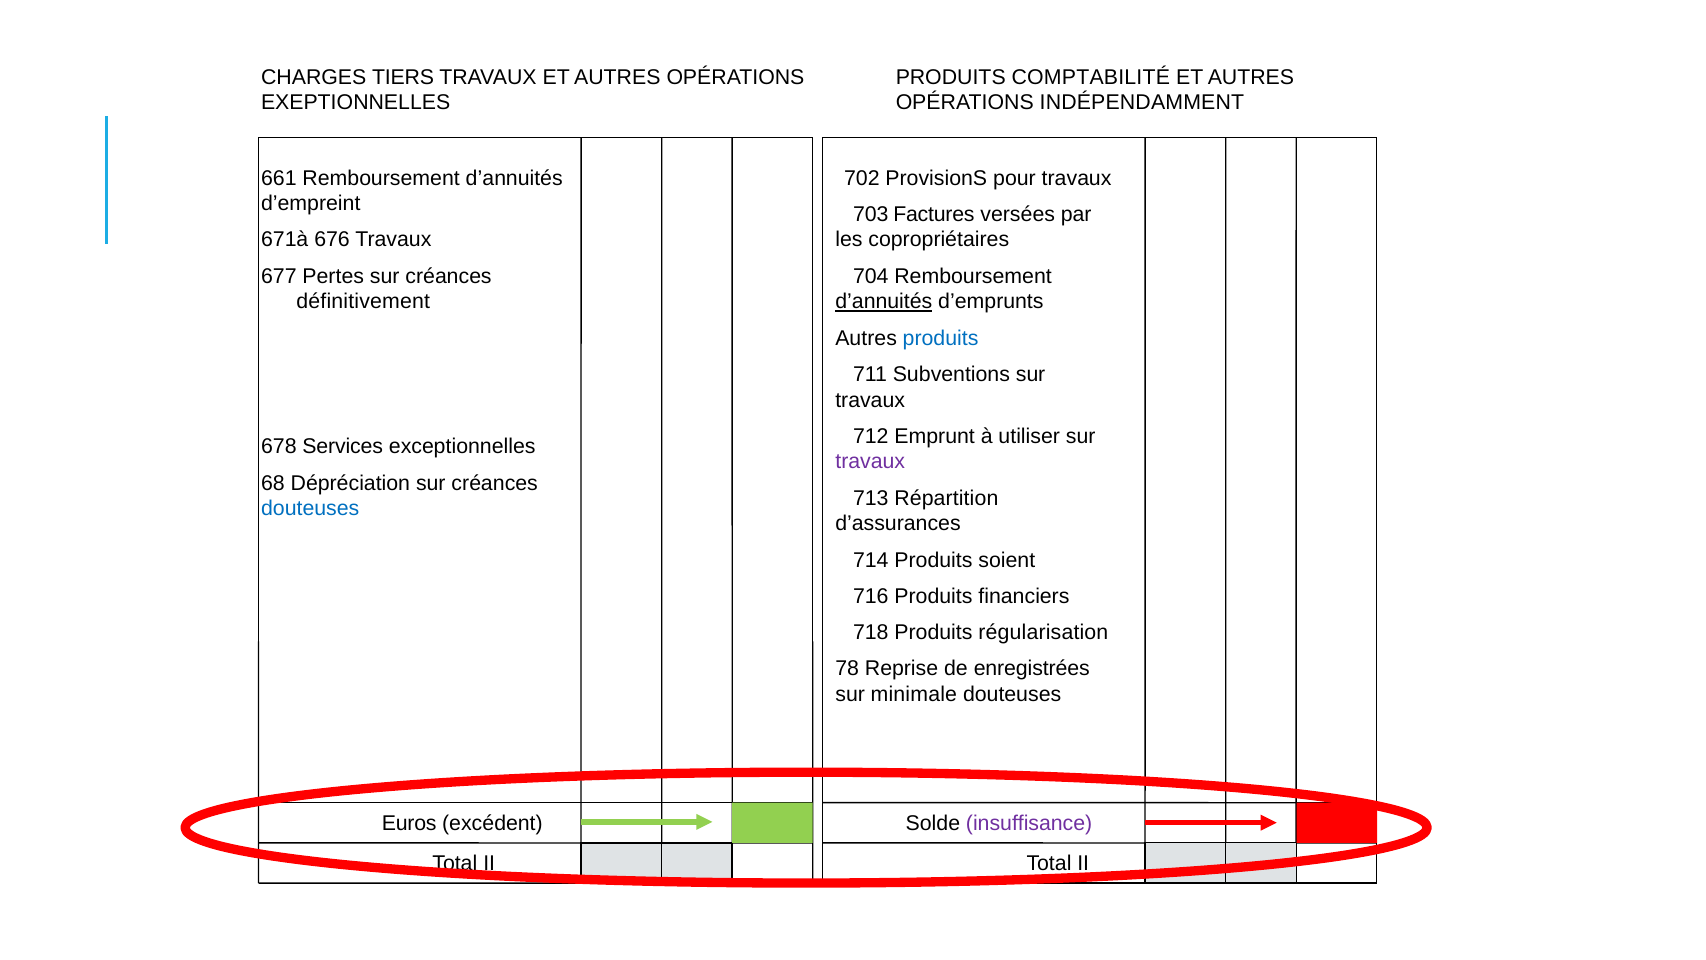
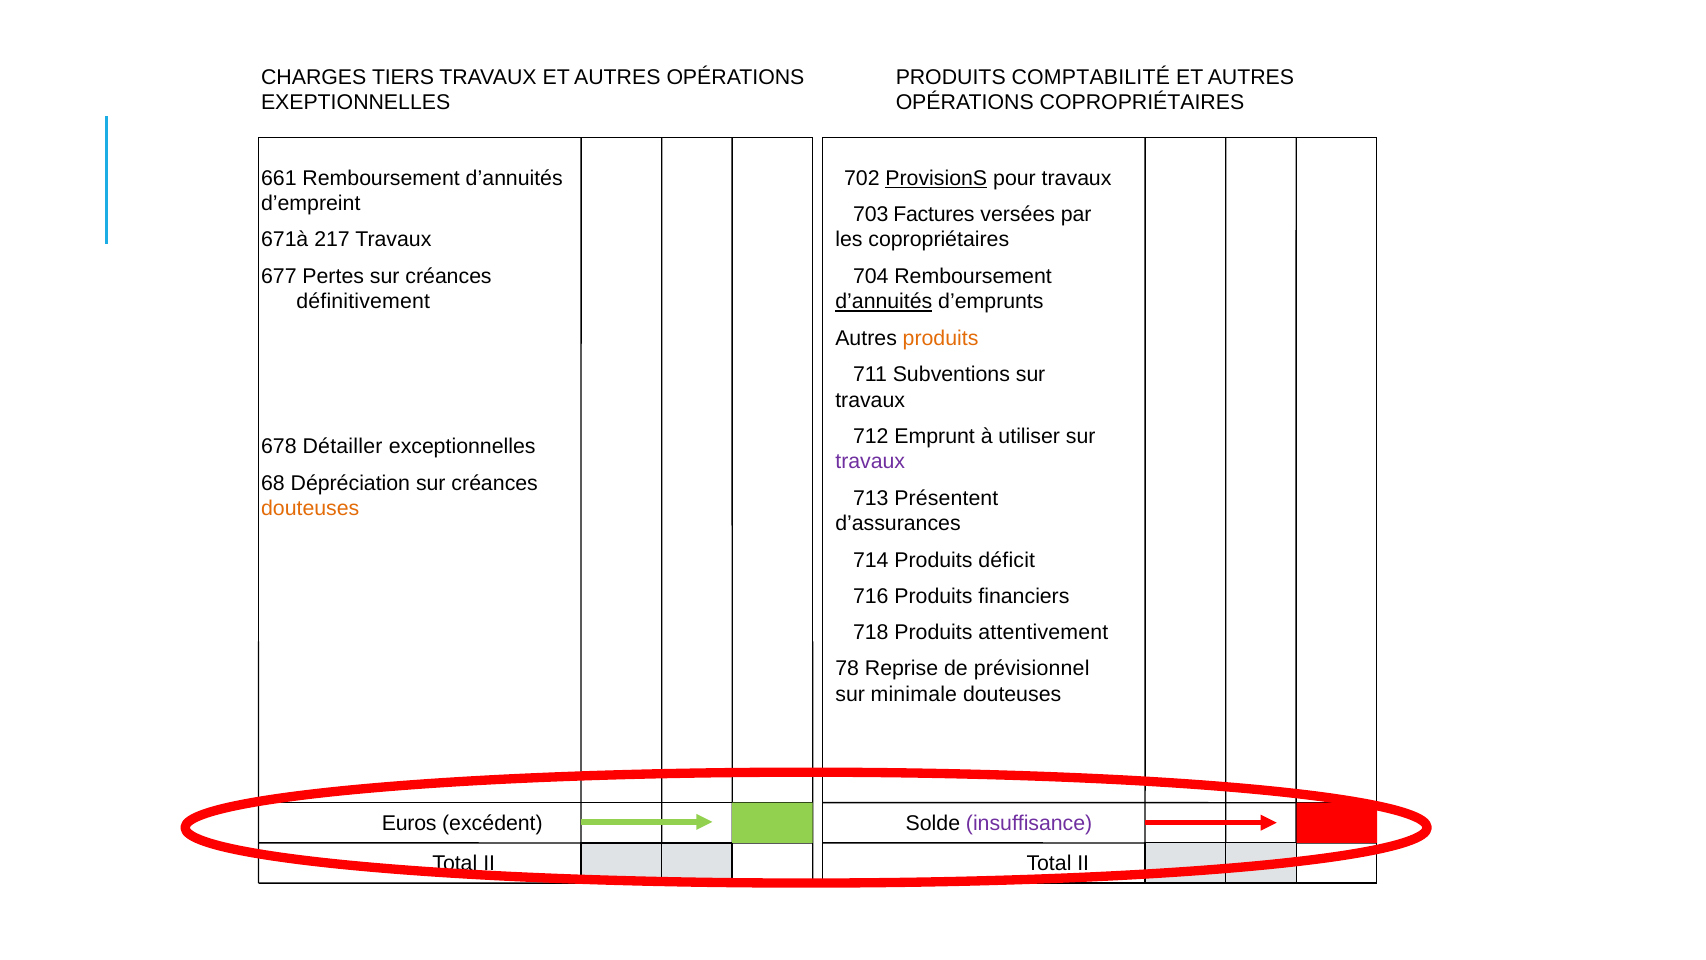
OPÉRATIONS INDÉPENDAMMENT: INDÉPENDAMMENT -> COPROPRIÉTAIRES (1142, 103)
ProvisionS underline: none -> present (936, 178)
676: 676 -> 217 (332, 240)
produits colour: blue -> orange (941, 338)
Services: Services -> Détailler (343, 447)
Répartition: Répartition -> Présentent (946, 498)
douteuses colour: blue -> orange (310, 509)
soient: soient -> déficit (1007, 560)
régularisation: régularisation -> attentivement (1043, 632)
enregistrées: enregistrées -> prévisionnel (1032, 669)
